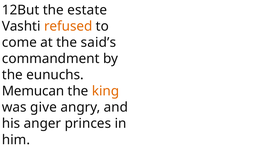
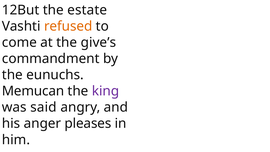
said’s: said’s -> give’s (98, 42)
king colour: orange -> purple (106, 91)
give: give -> said (43, 107)
princes: princes -> pleases (88, 123)
